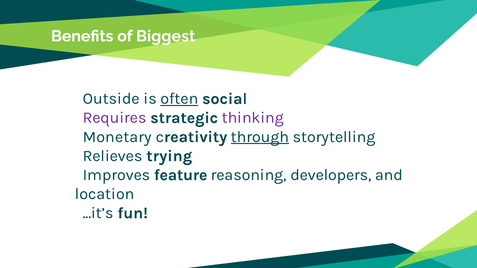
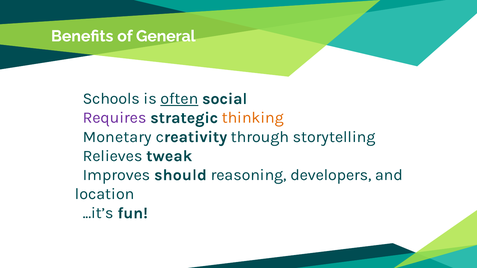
Biggest: Biggest -> General (166, 36)
Outside: Outside -> Schools (111, 99)
thinking colour: purple -> orange (253, 118)
through underline: present -> none (260, 137)
trying: trying -> tweak (169, 156)
feature: feature -> should (180, 175)
